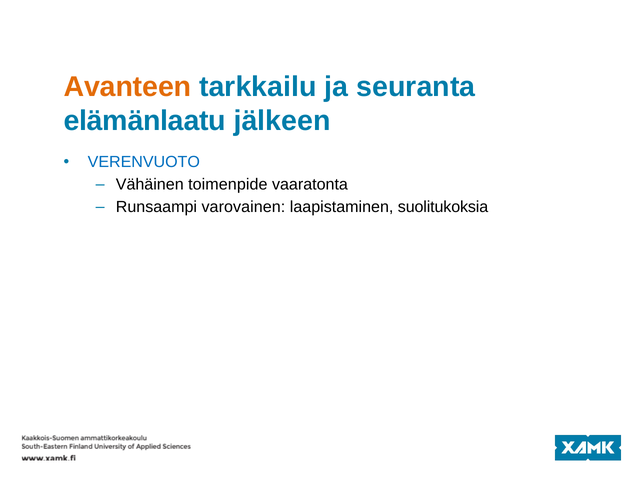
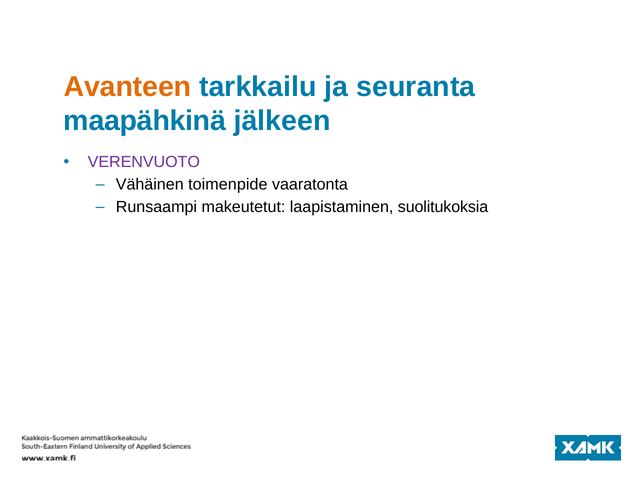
elämänlaatu: elämänlaatu -> maapähkinä (145, 121)
VERENVUOTO colour: blue -> purple (144, 162)
varovainen: varovainen -> makeutetut (243, 207)
